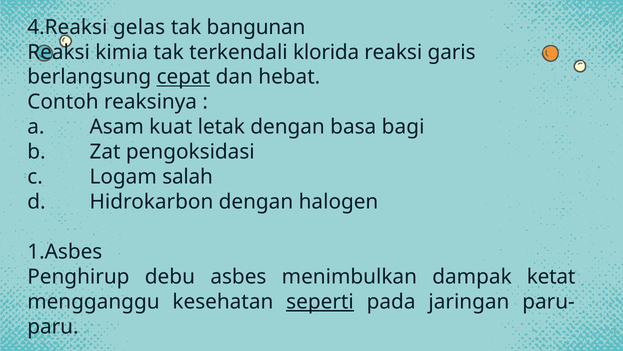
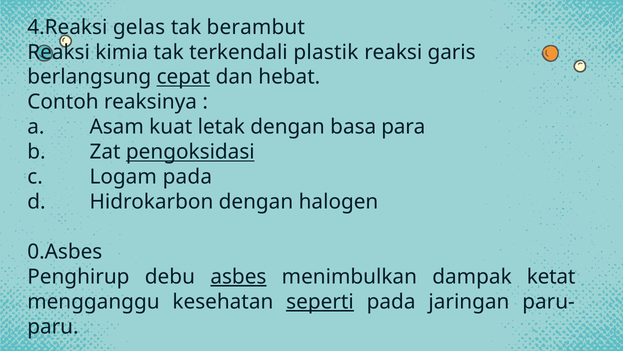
bangunan: bangunan -> berambut (256, 27)
klorida: klorida -> plastik (326, 52)
bagi: bagi -> para (403, 127)
pengoksidasi underline: none -> present (190, 152)
Logam salah: salah -> pada (187, 177)
1.Asbes: 1.Asbes -> 0.Asbes (65, 251)
asbes underline: none -> present (238, 276)
